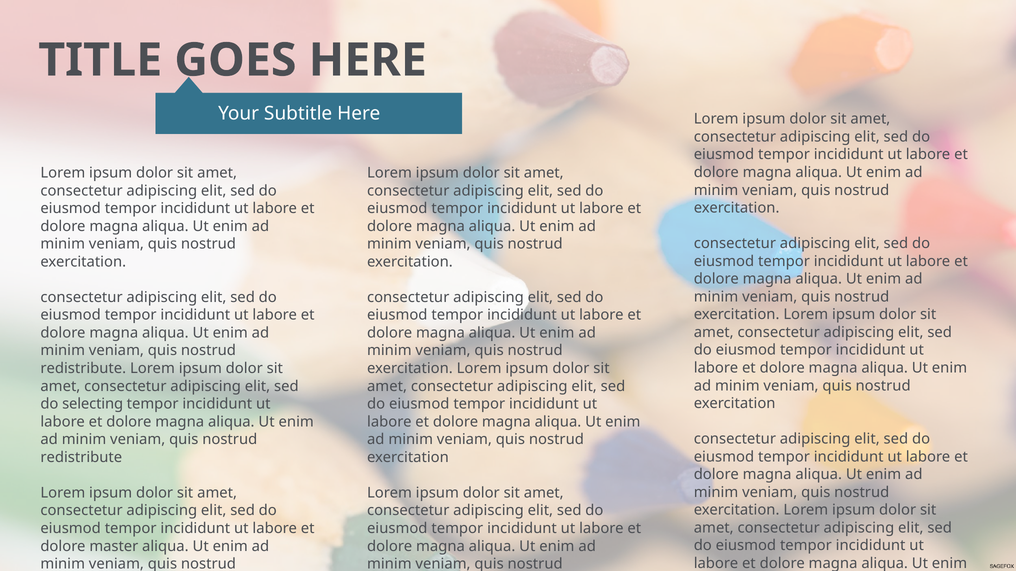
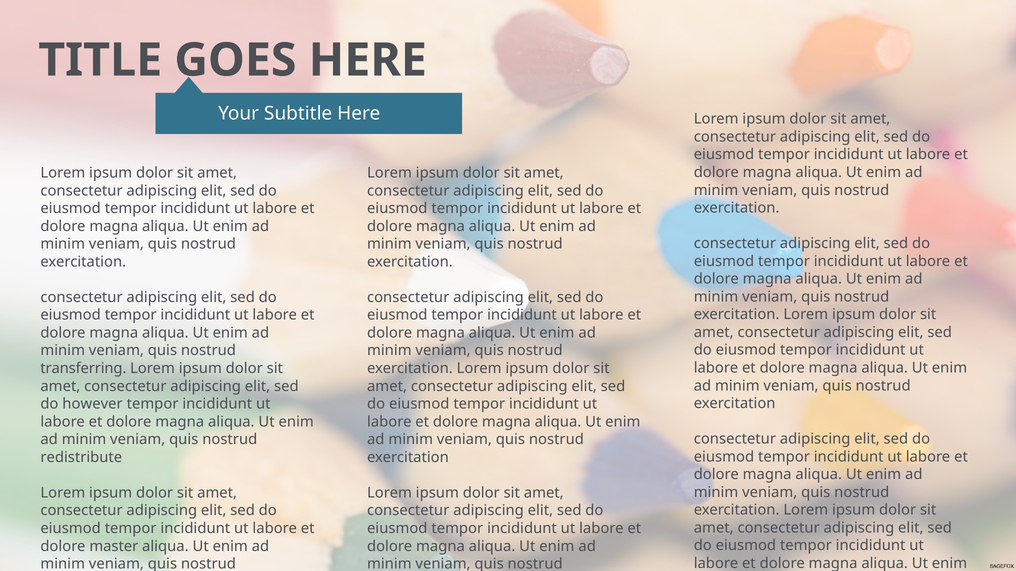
redistribute: redistribute -> transferring (83, 369)
selecting: selecting -> however (93, 404)
